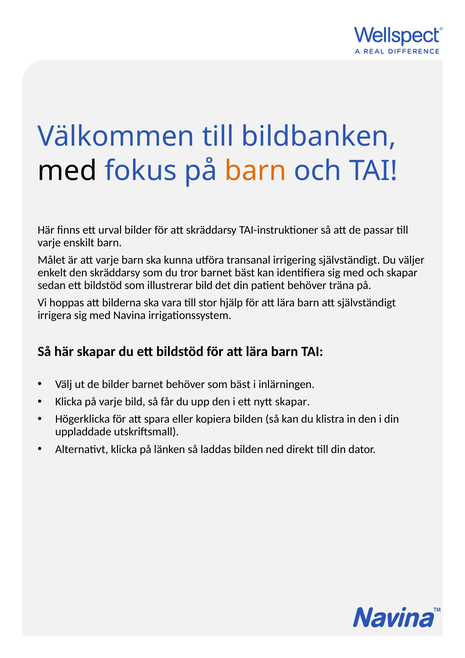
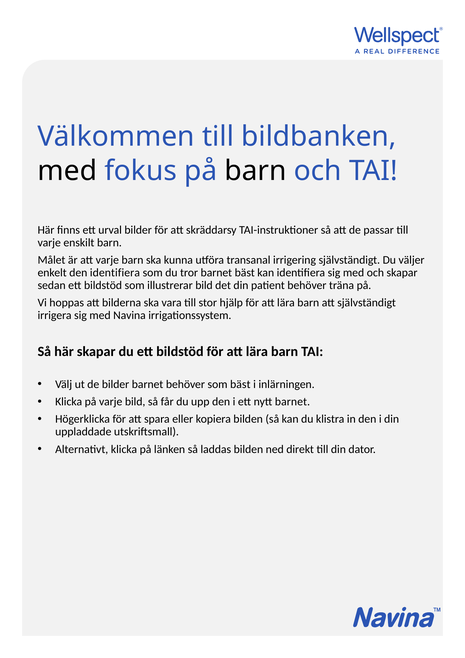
barn colour: orange -> black (256, 171)
den skräddarsy: skräddarsy -> identifiera (115, 273)
nytt skapar: skapar -> barnet (292, 402)
